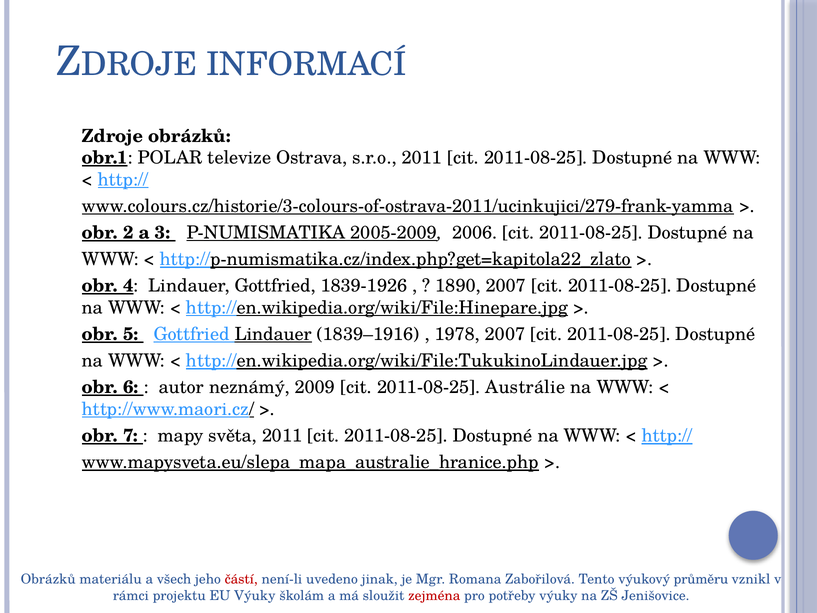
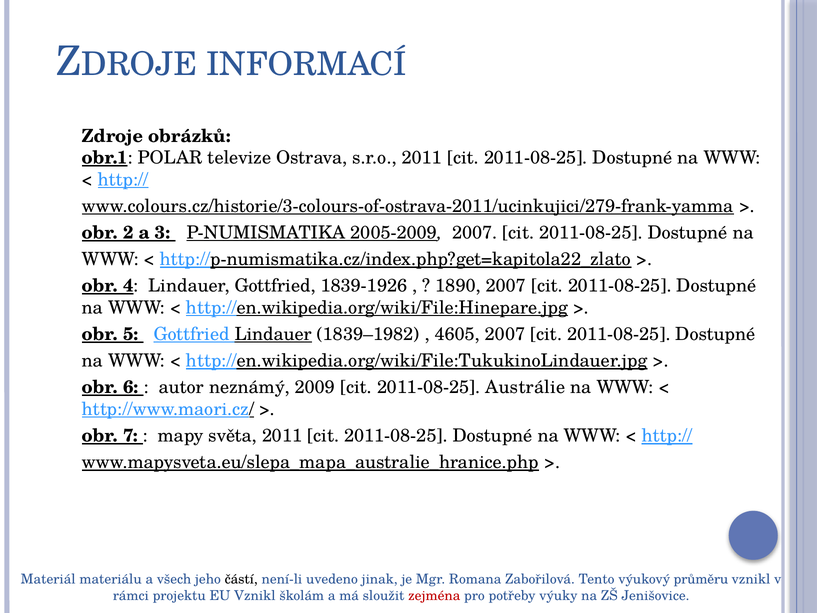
2005-2009 2006: 2006 -> 2007 (475, 233)
1839–1916: 1839–1916 -> 1839–1982 (368, 334)
1978: 1978 -> 4605 (457, 334)
Obrázků: Obrázků -> Materiál (48, 579)
částí colour: red -> black (241, 579)
EU Výuky: Výuky -> Vznikl (255, 596)
